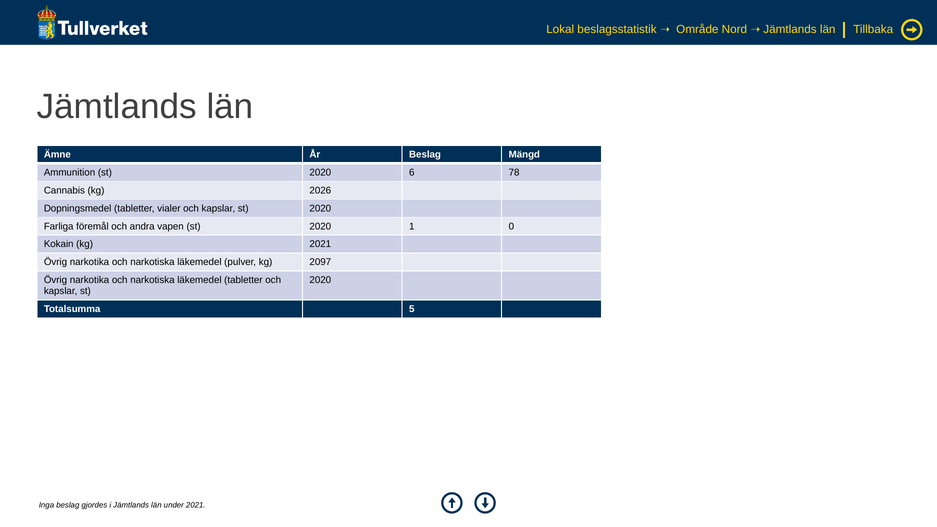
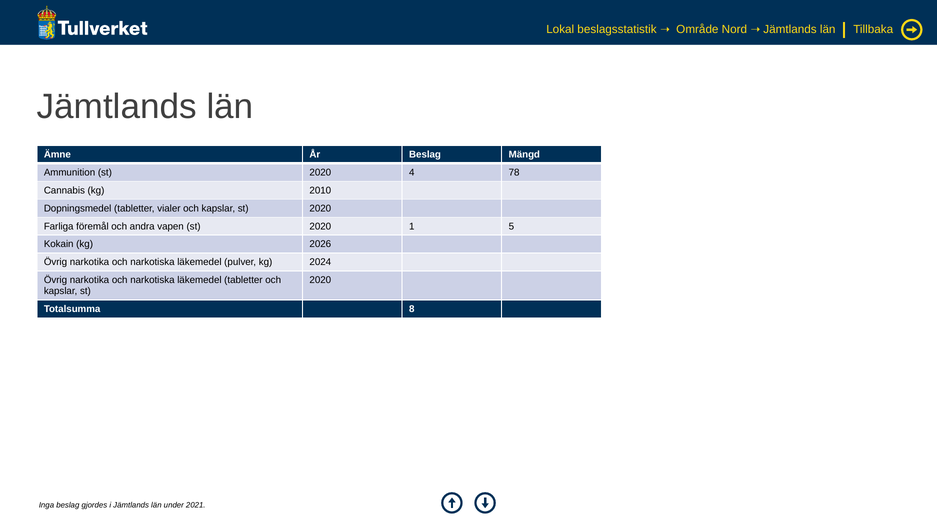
6: 6 -> 4 (412, 172)
2026: 2026 -> 2010 (320, 190)
0: 0 -> 5 (511, 226)
kg 2021: 2021 -> 2026 (320, 244)
2097: 2097 -> 2024 (320, 262)
5: 5 -> 8 (412, 309)
